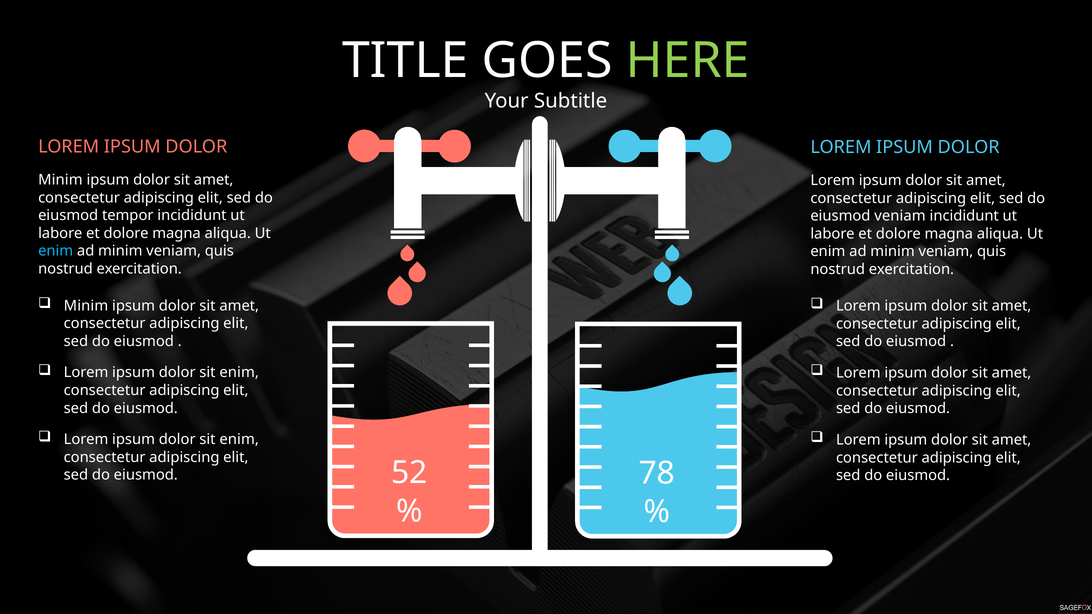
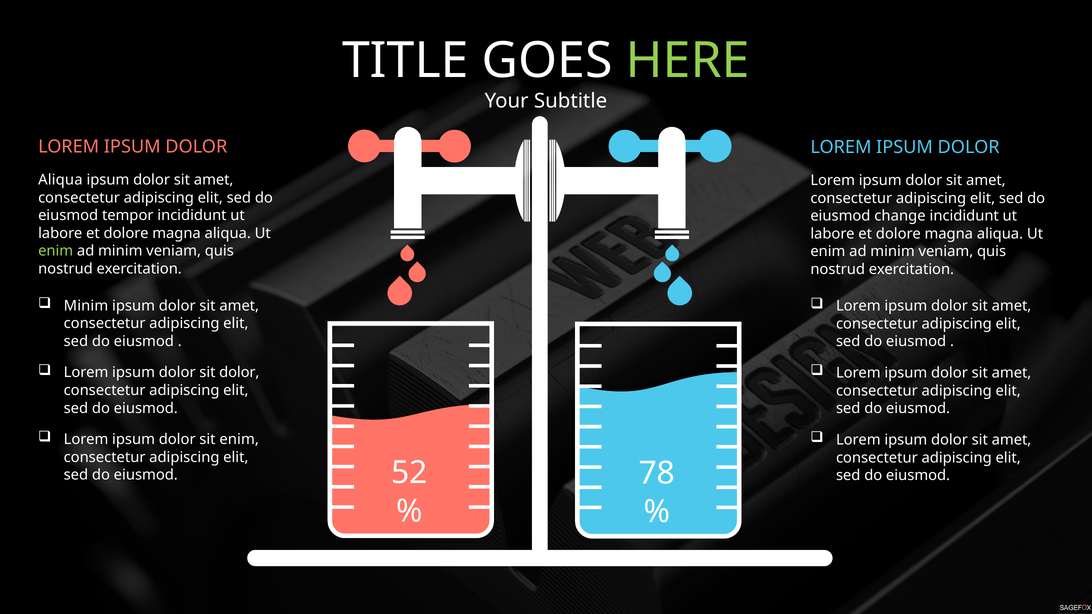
Minim: Minim -> Aliqua (60, 180)
eiusmod veniam: veniam -> change (900, 216)
enim colour: light blue -> light green (56, 251)
enim: enim -> dolor (239, 373)
